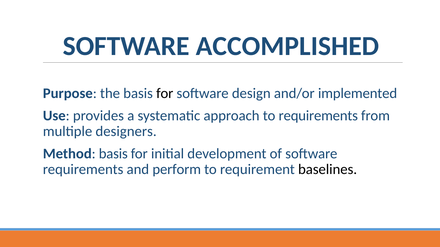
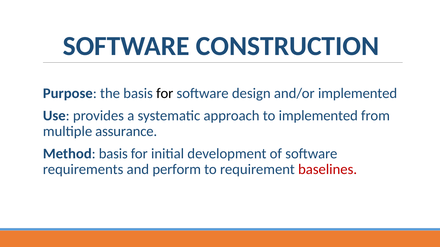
ACCOMPLISHED: ACCOMPLISHED -> CONSTRUCTION (288, 46)
to requirements: requirements -> implemented (318, 116)
designers: designers -> assurance (126, 132)
baselines colour: black -> red (328, 170)
